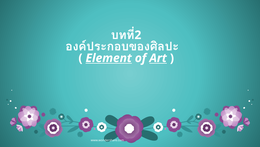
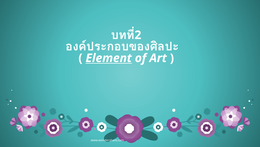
Art underline: present -> none (158, 58)
